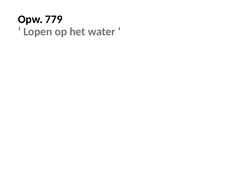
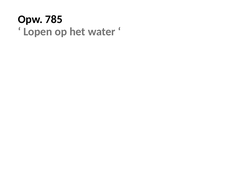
779: 779 -> 785 (54, 19)
